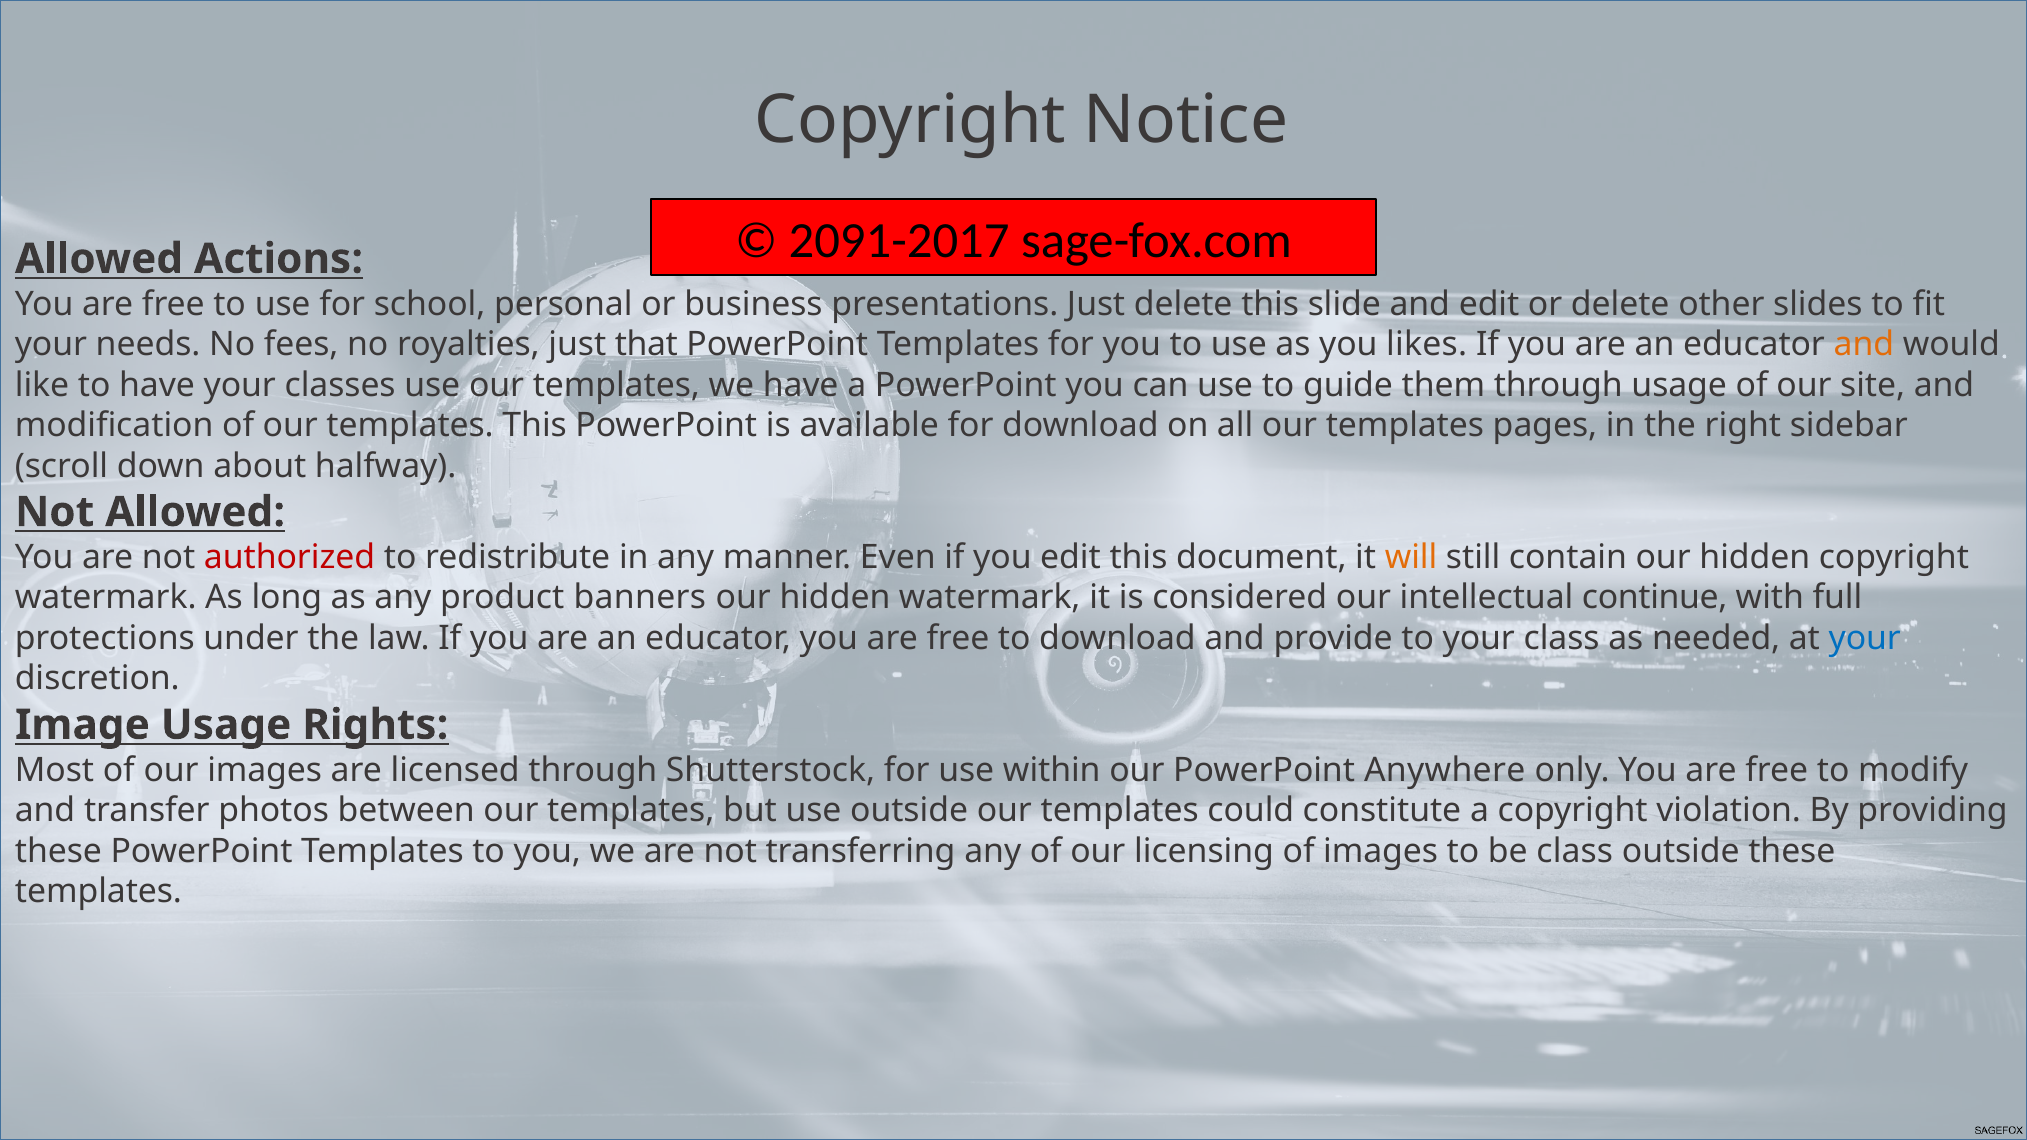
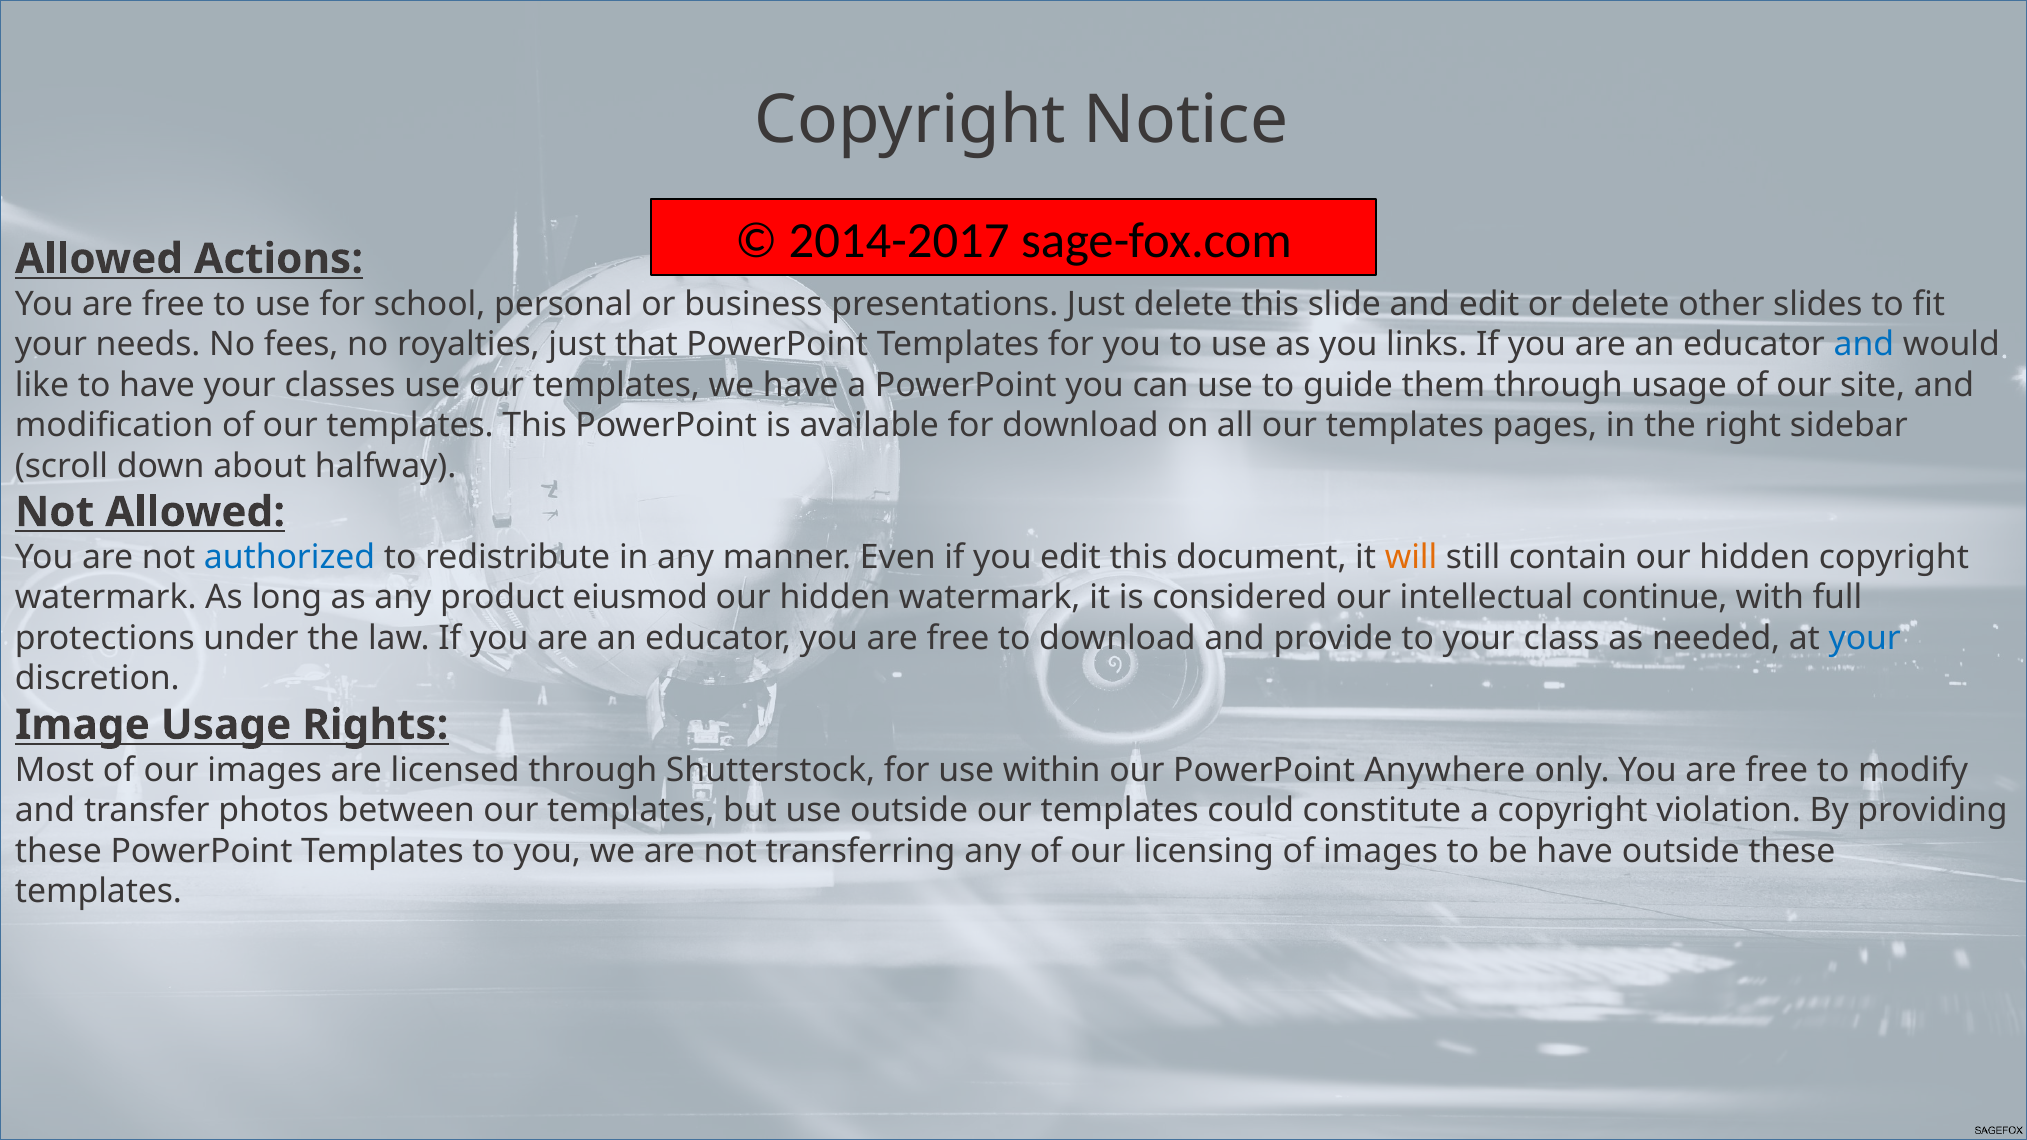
2091-2017: 2091-2017 -> 2014-2017 (899, 241)
likes: likes -> links (1427, 344)
and colour: orange -> blue (1864, 344)
authorized colour: red -> blue (290, 557)
banners: banners -> eiusmod (640, 598)
be class: class -> have (1575, 851)
